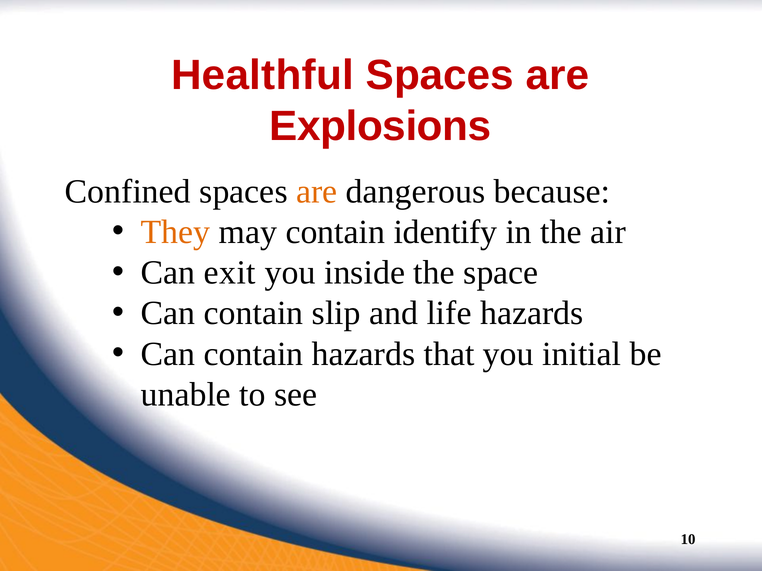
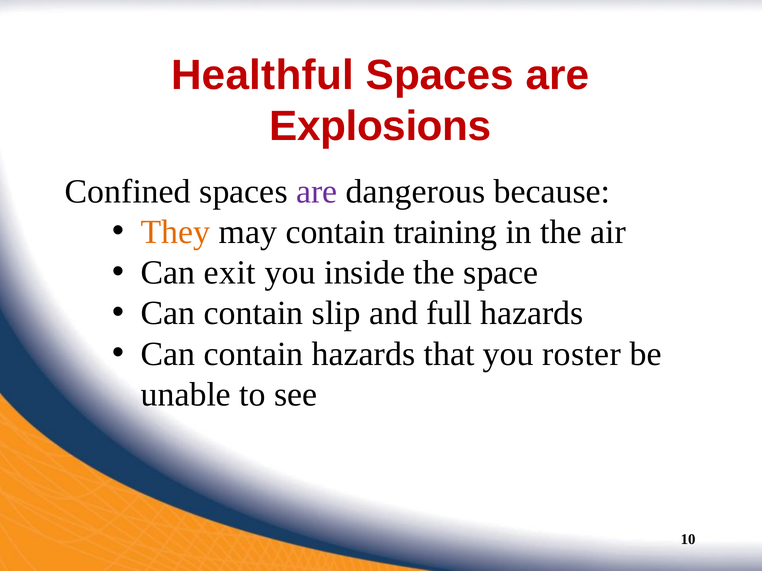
are colour: orange -> purple (317, 192)
identify: identify -> training (446, 232)
life: life -> full (449, 314)
initial: initial -> roster (582, 354)
